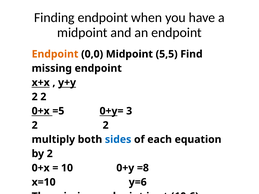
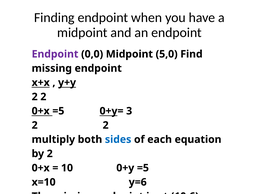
Endpoint colour: orange -> purple (55, 54)
5,5: 5,5 -> 5,0 (167, 54)
0+y =8: =8 -> =5 (143, 168)
